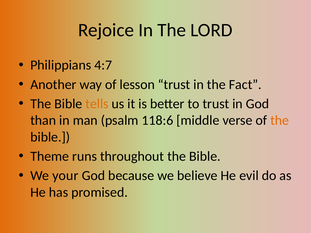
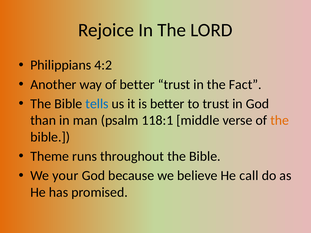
4:7: 4:7 -> 4:2 (103, 65)
of lesson: lesson -> better (137, 85)
tells colour: orange -> blue (97, 104)
118:6: 118:6 -> 118:1 (157, 121)
evil: evil -> call (249, 176)
